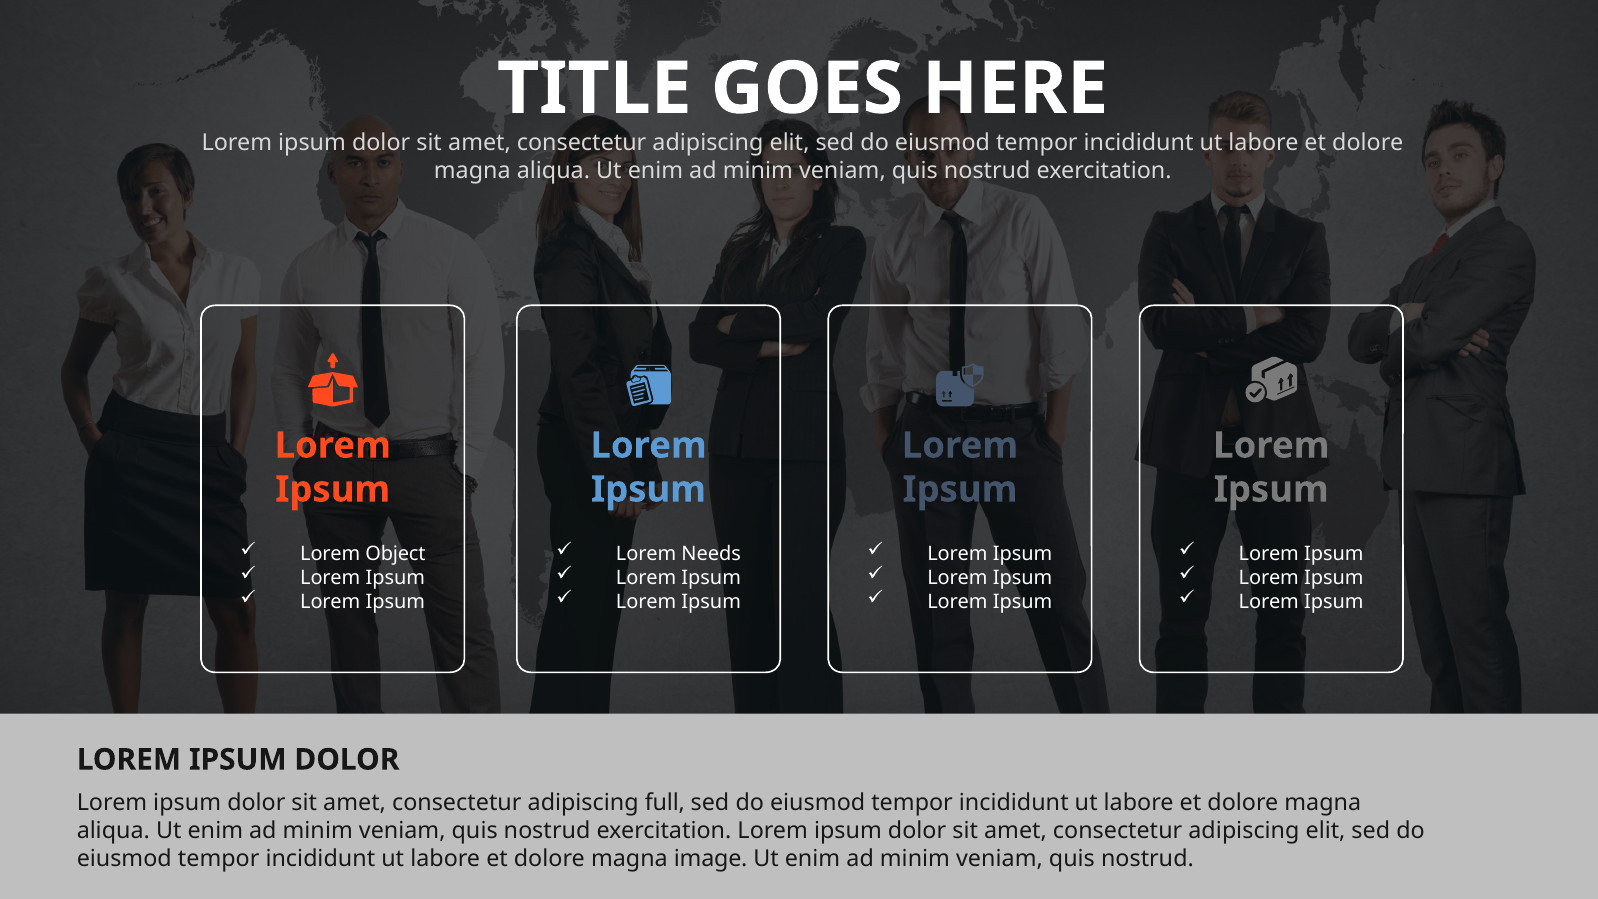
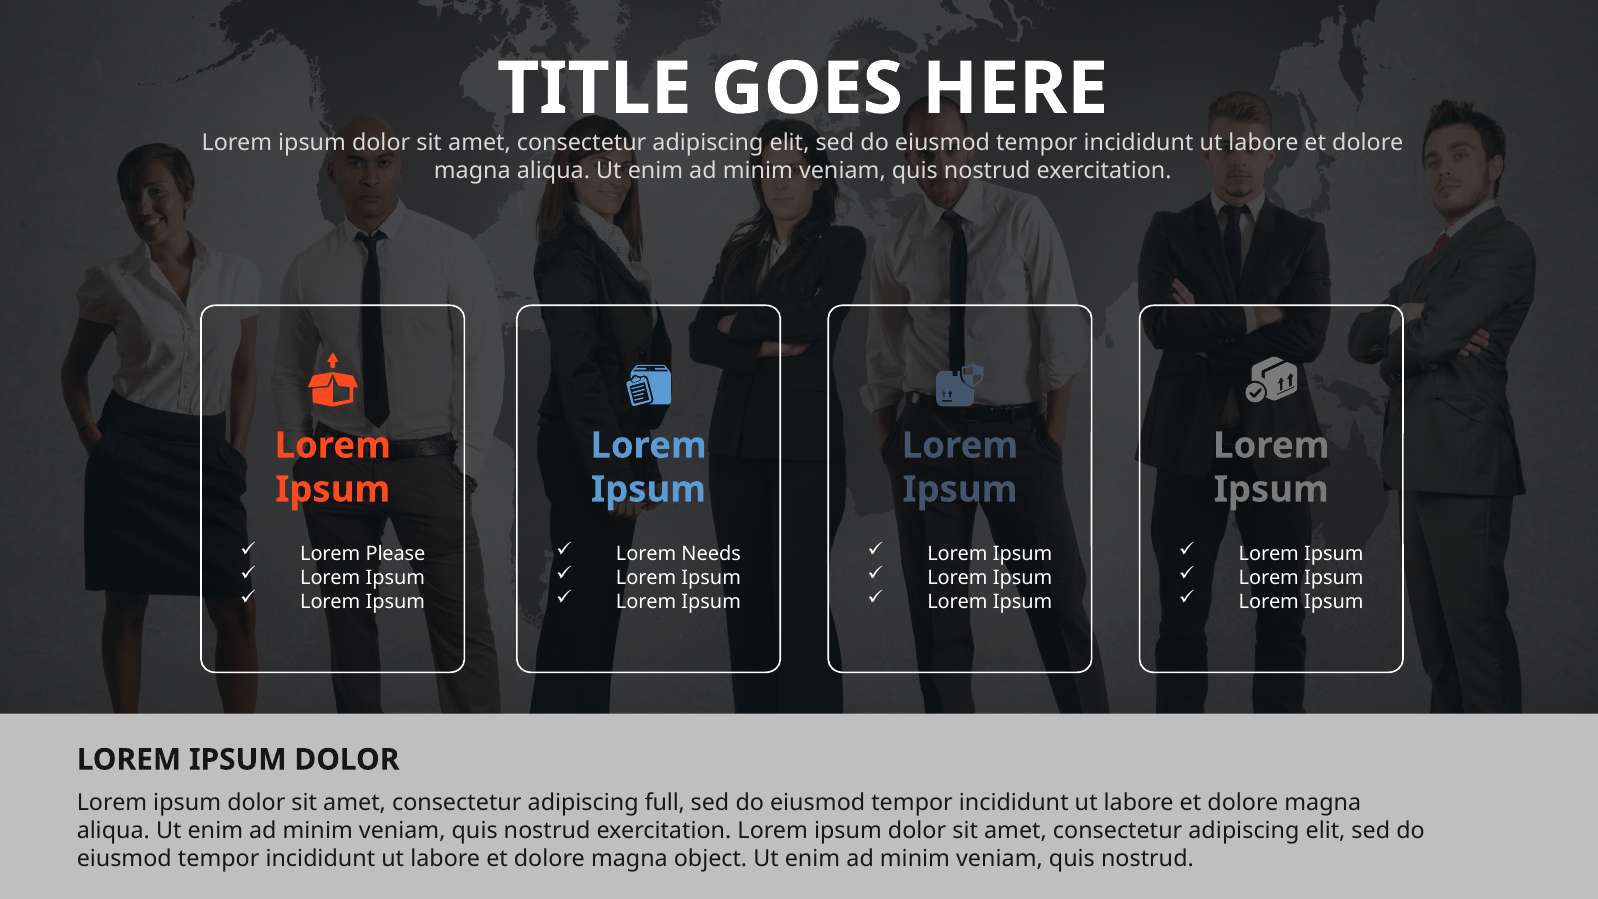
Object: Object -> Please (395, 554)
image: image -> object (711, 859)
